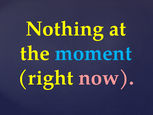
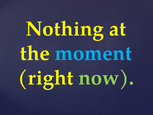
now colour: pink -> light green (106, 78)
